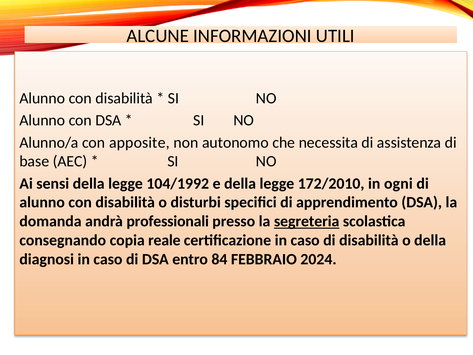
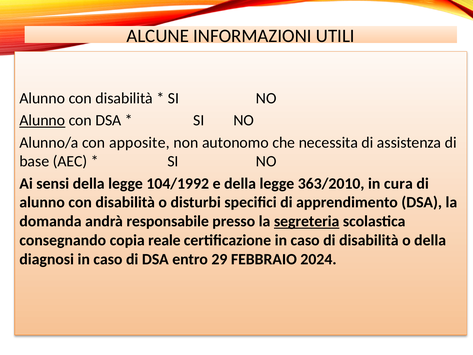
Alunno underline: none -> present (42, 120)
172/2010: 172/2010 -> 363/2010 (331, 183)
ogni: ogni -> cura (398, 183)
professionali: professionali -> responsabile (168, 221)
84: 84 -> 29 (219, 259)
